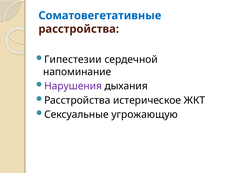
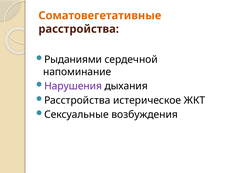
Соматовегетативные colour: blue -> orange (100, 16)
Гипестезии: Гипестезии -> Рыданиями (73, 59)
угрожающую: угрожающую -> возбуждения (145, 114)
